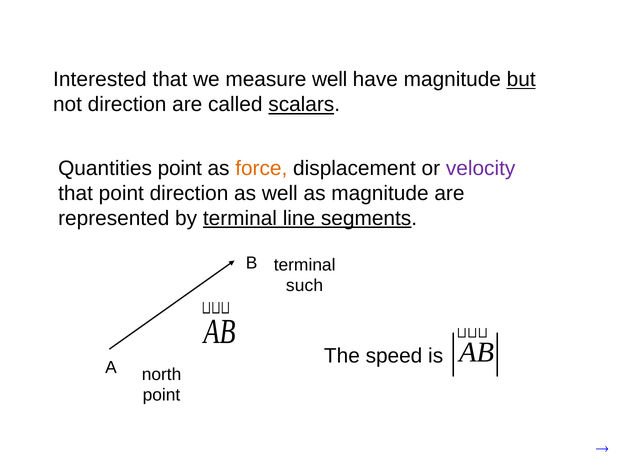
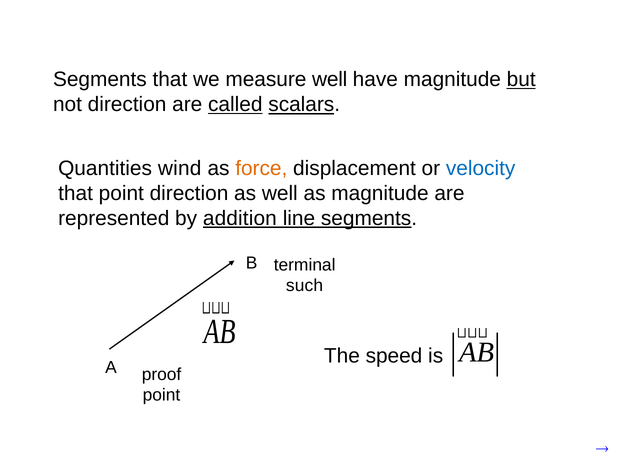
Interested: Interested -> Segments (100, 80)
called underline: none -> present (235, 105)
Quantities point: point -> wind (180, 168)
velocity colour: purple -> blue (481, 168)
by terminal: terminal -> addition (240, 218)
north: north -> proof (162, 374)
